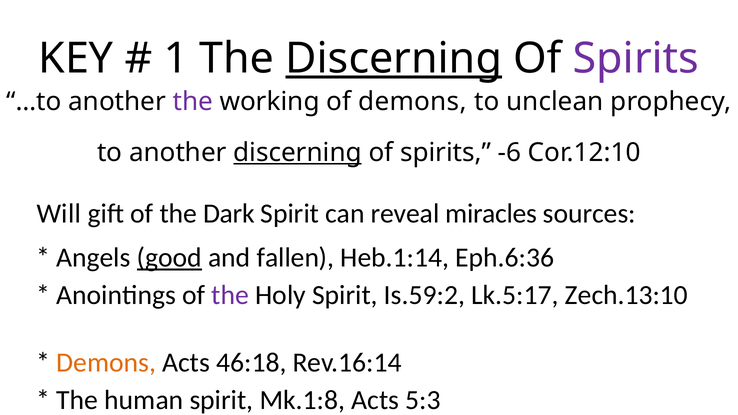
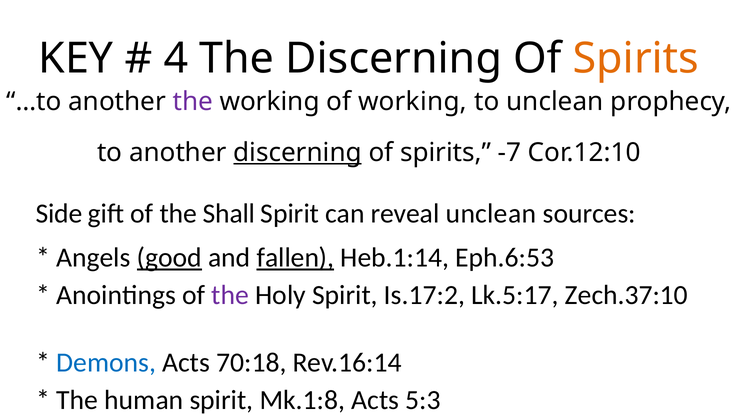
1: 1 -> 4 (176, 58)
Discerning underline: present -> none (394, 58)
Spirits colour: purple -> orange (636, 58)
of demons: demons -> working (412, 102)
-6: -6 -> -7 (510, 153)
Will: Will -> Side (59, 213)
Dark: Dark -> Shall (229, 213)
reveal miracles: miracles -> unclean (491, 213)
fallen underline: none -> present (295, 258)
Eph.6:36: Eph.6:36 -> Eph.6:53 (505, 258)
Is.59:2: Is.59:2 -> Is.17:2 (424, 295)
Zech.13:10: Zech.13:10 -> Zech.37:10 (626, 295)
Demons colour: orange -> blue (106, 363)
46:18: 46:18 -> 70:18 (251, 363)
